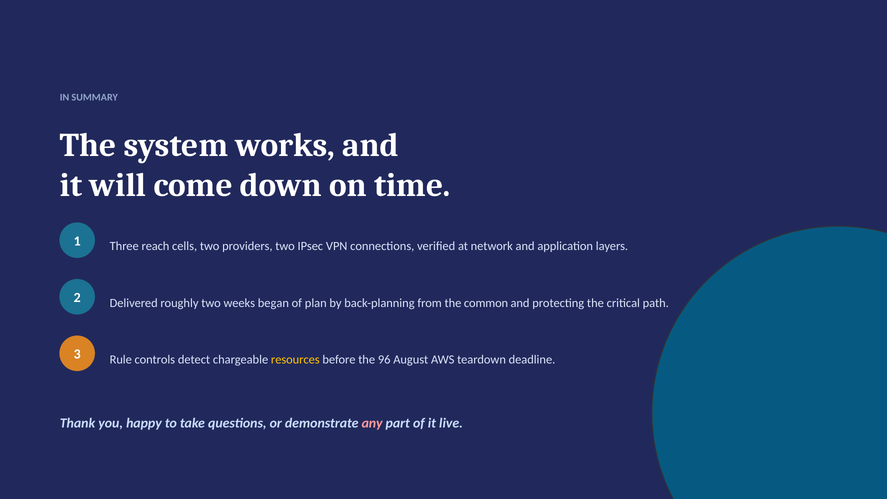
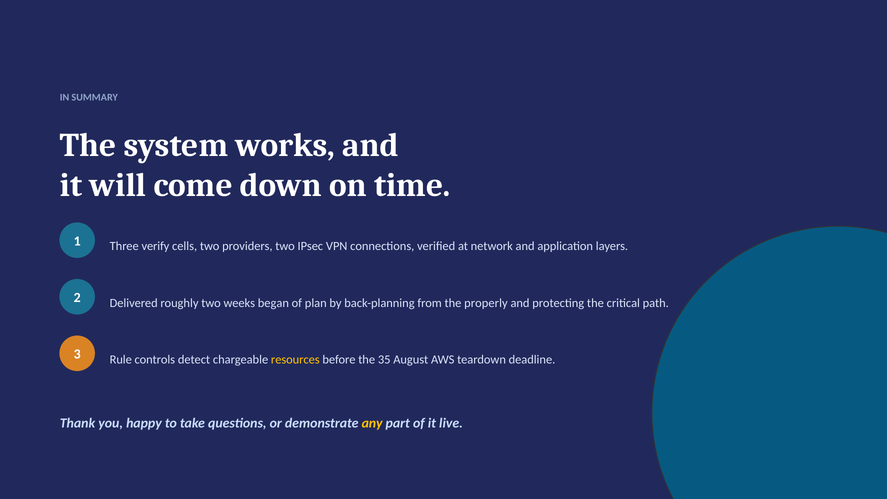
reach: reach -> verify (155, 246)
common: common -> properly (486, 303)
96: 96 -> 35 (384, 359)
any colour: pink -> yellow (372, 423)
